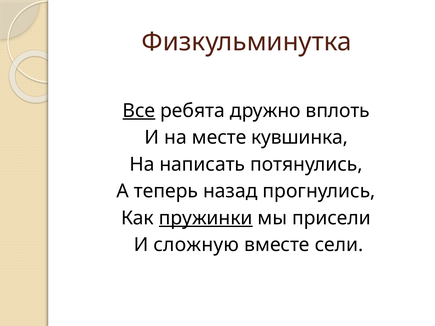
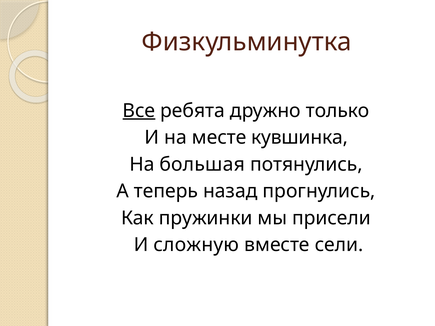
вплоть: вплоть -> только (338, 111)
написать: написать -> большая (202, 165)
пружинки underline: present -> none (206, 218)
